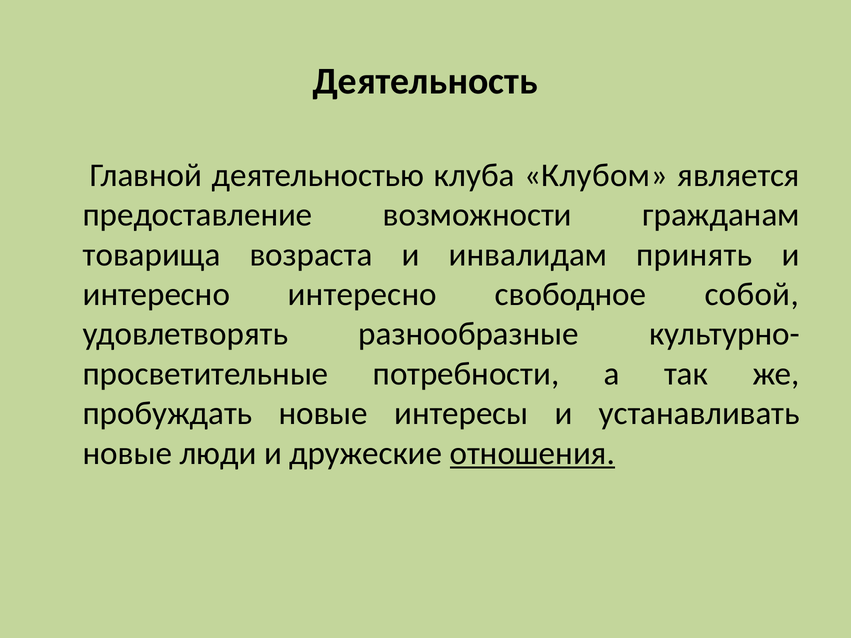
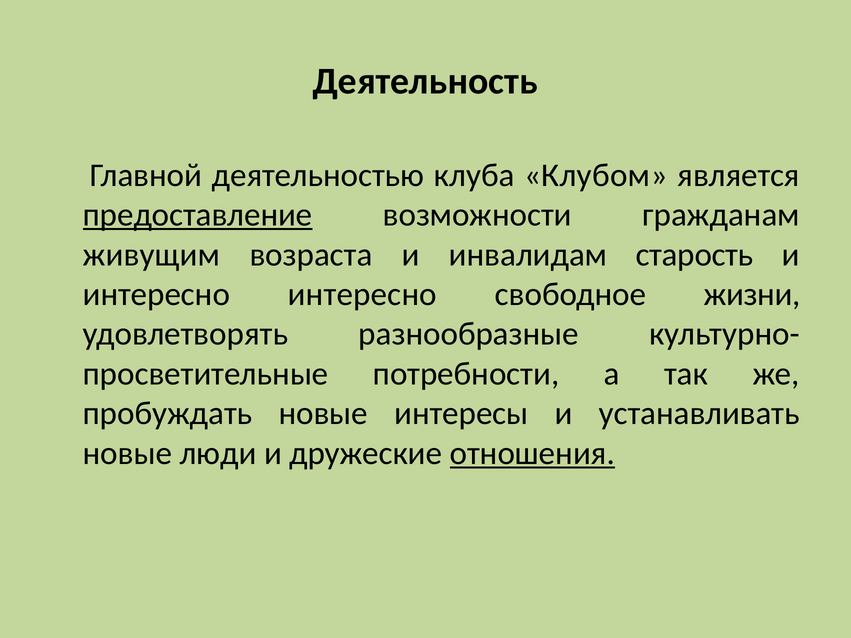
предоставление underline: none -> present (198, 215)
товарища: товарища -> живущим (152, 255)
принять: принять -> старость (695, 255)
собой: собой -> жизни (752, 294)
